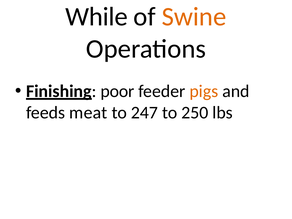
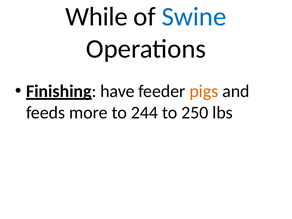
Swine colour: orange -> blue (194, 17)
poor: poor -> have (117, 91)
meat: meat -> more (88, 113)
247: 247 -> 244 (144, 113)
